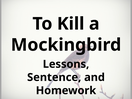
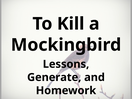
Sentence: Sentence -> Generate (54, 77)
